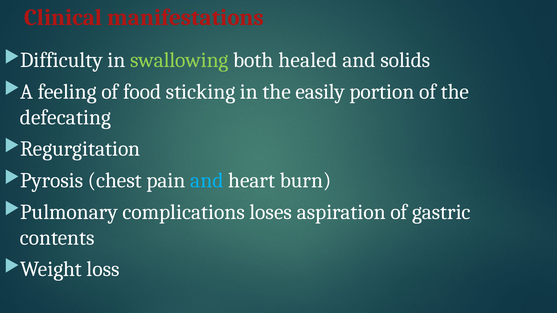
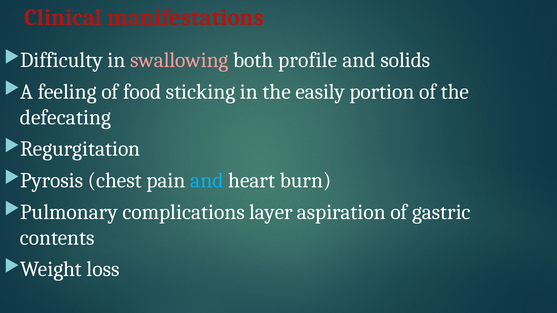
swallowing colour: light green -> pink (179, 60)
healed: healed -> profile (308, 60)
loses: loses -> layer (271, 212)
